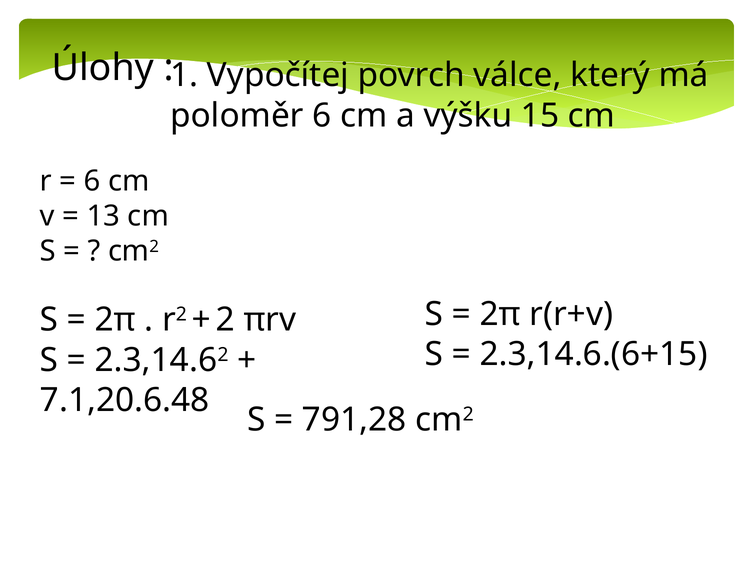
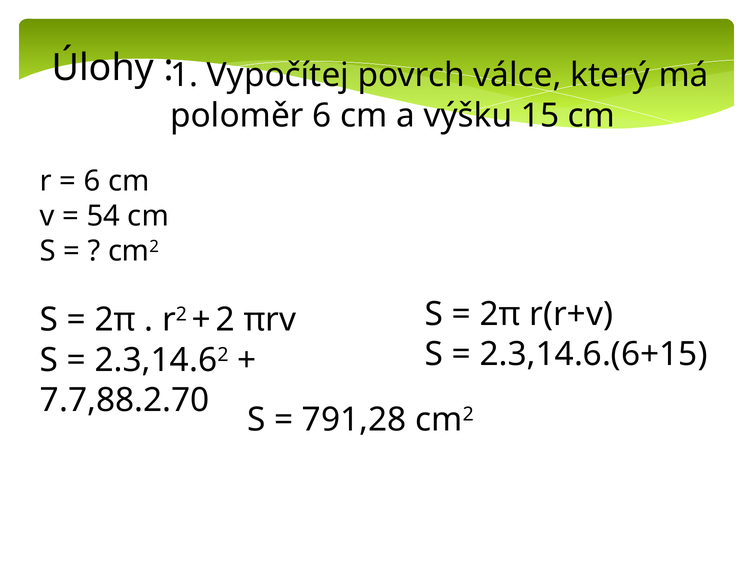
13: 13 -> 54 (103, 216)
7.1,20.6.48: 7.1,20.6.48 -> 7.7,88.2.70 (125, 400)
